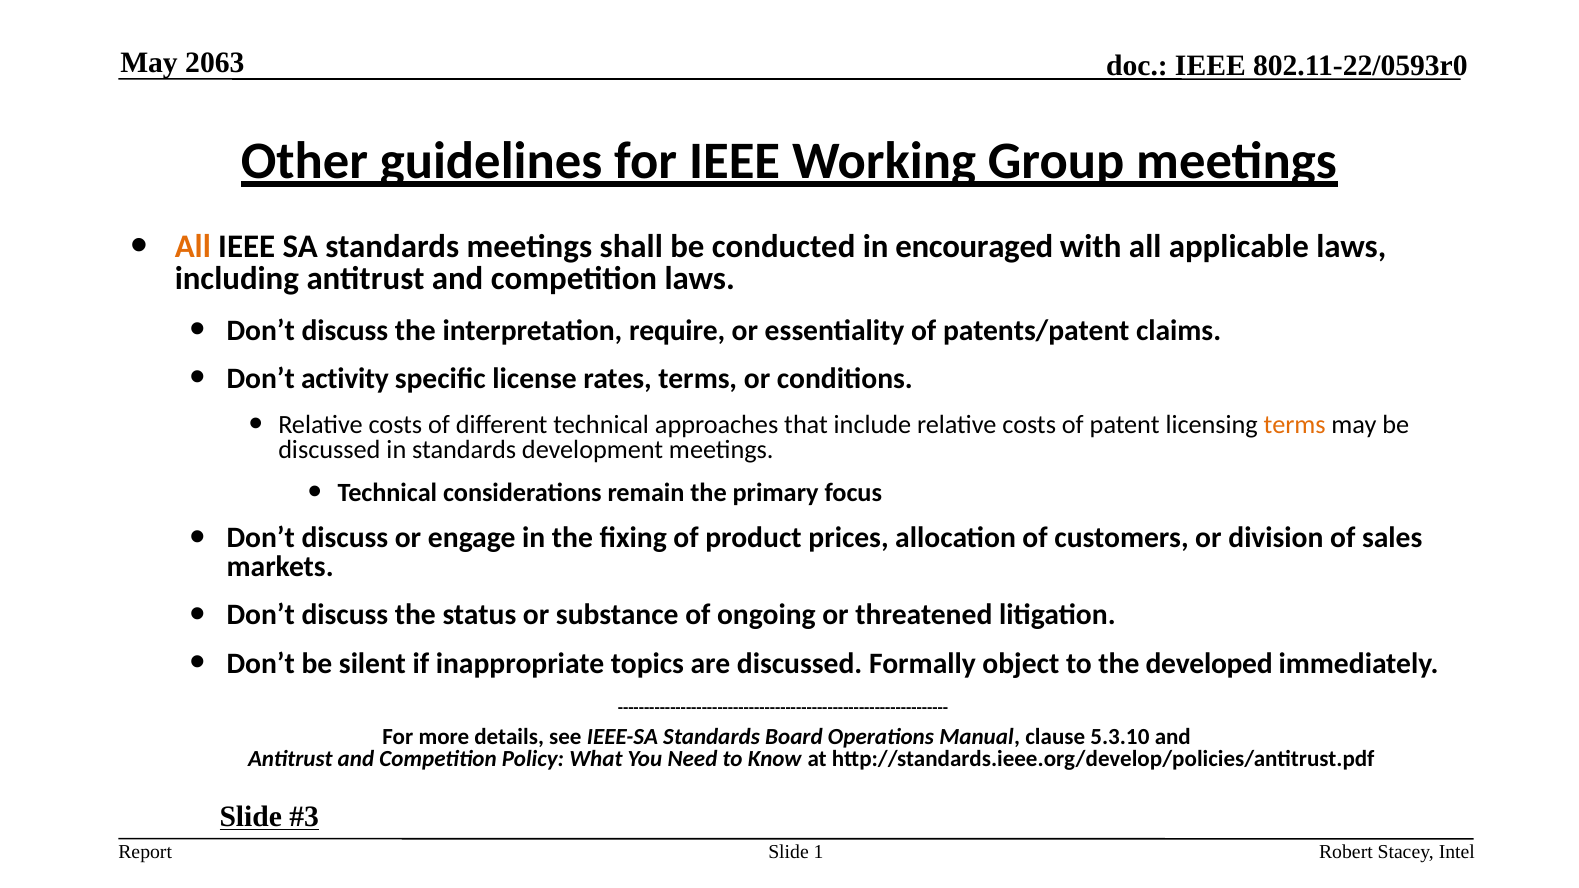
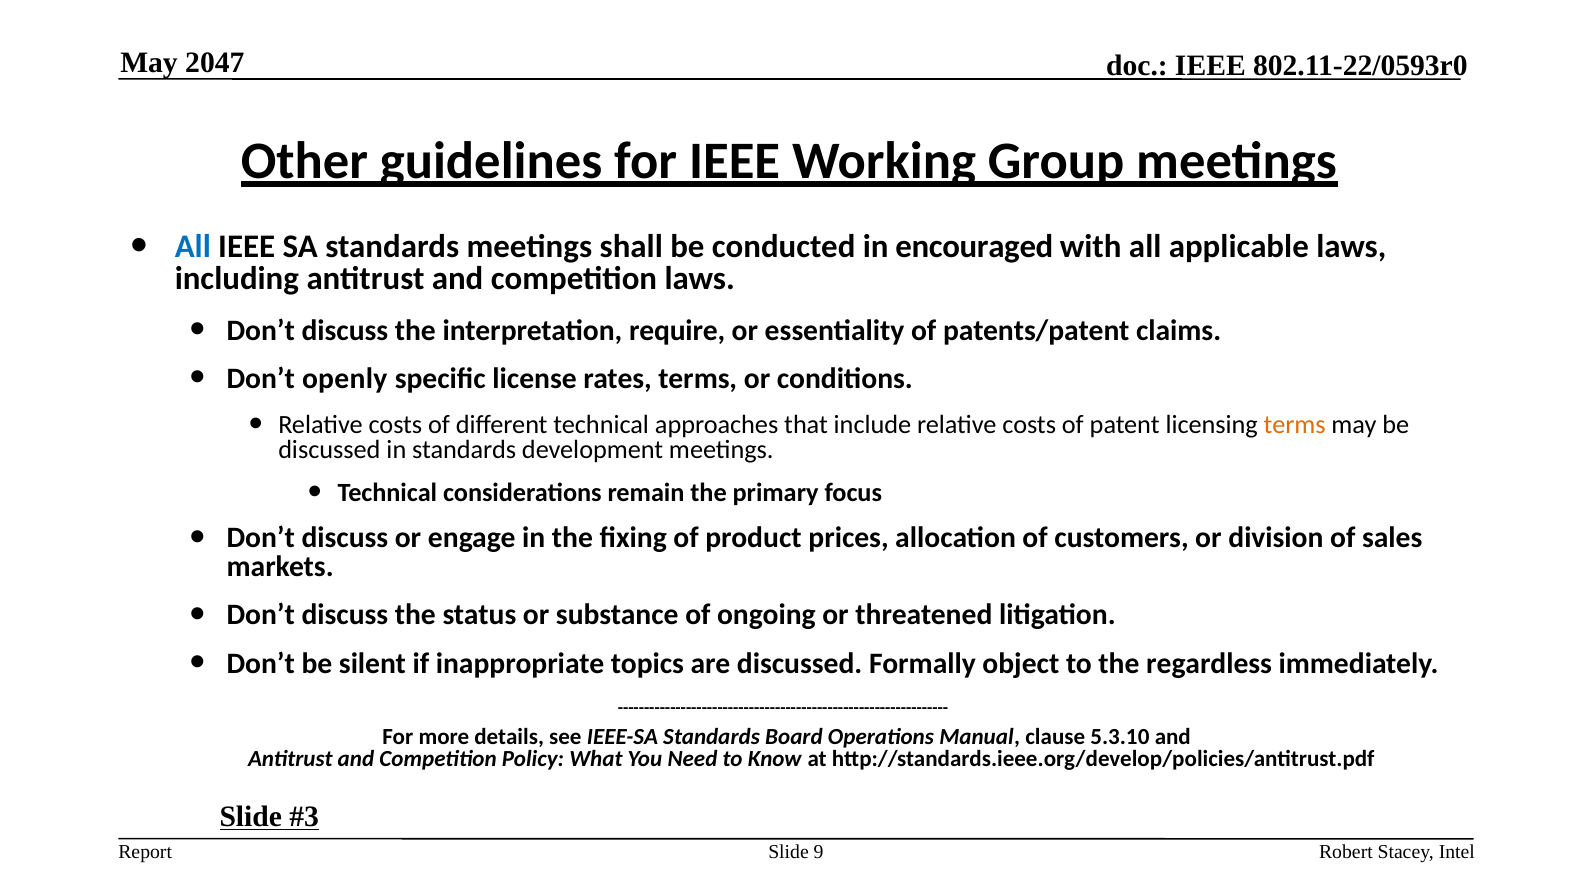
2063: 2063 -> 2047 (215, 63)
All colour: orange -> blue (193, 247)
activity: activity -> openly (345, 379)
developed: developed -> regardless (1209, 664)
1: 1 -> 9 (819, 852)
